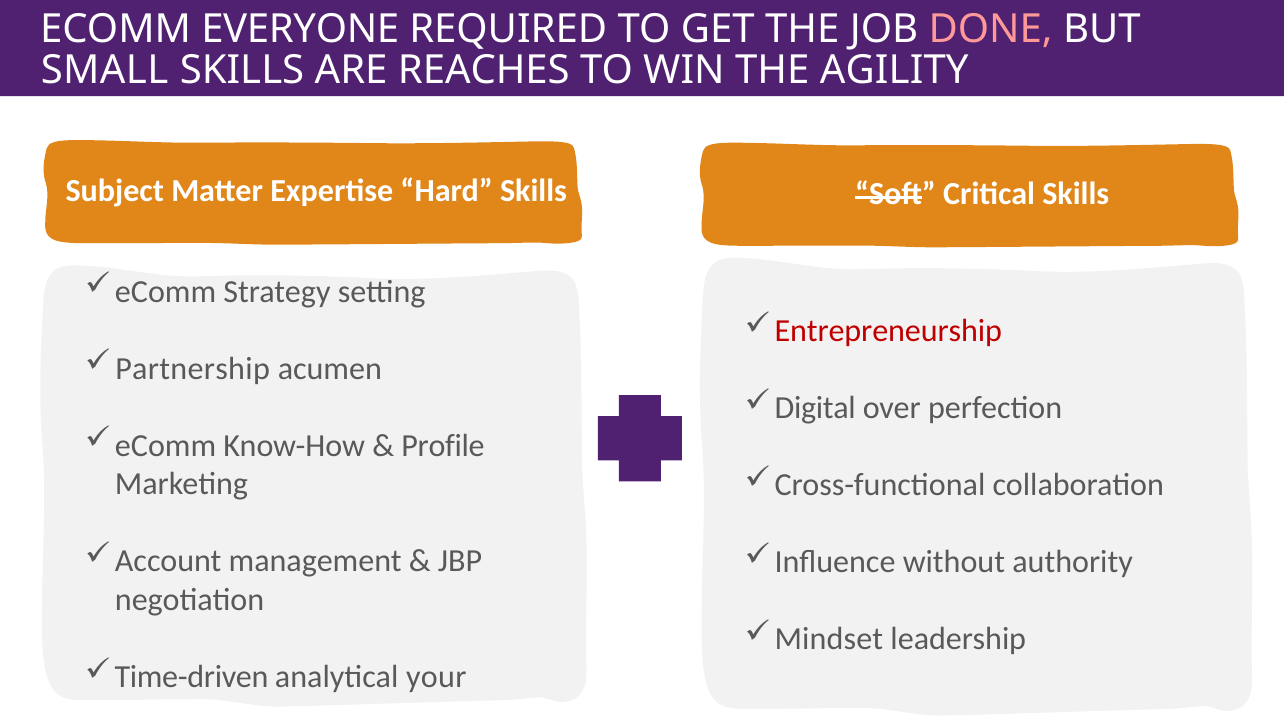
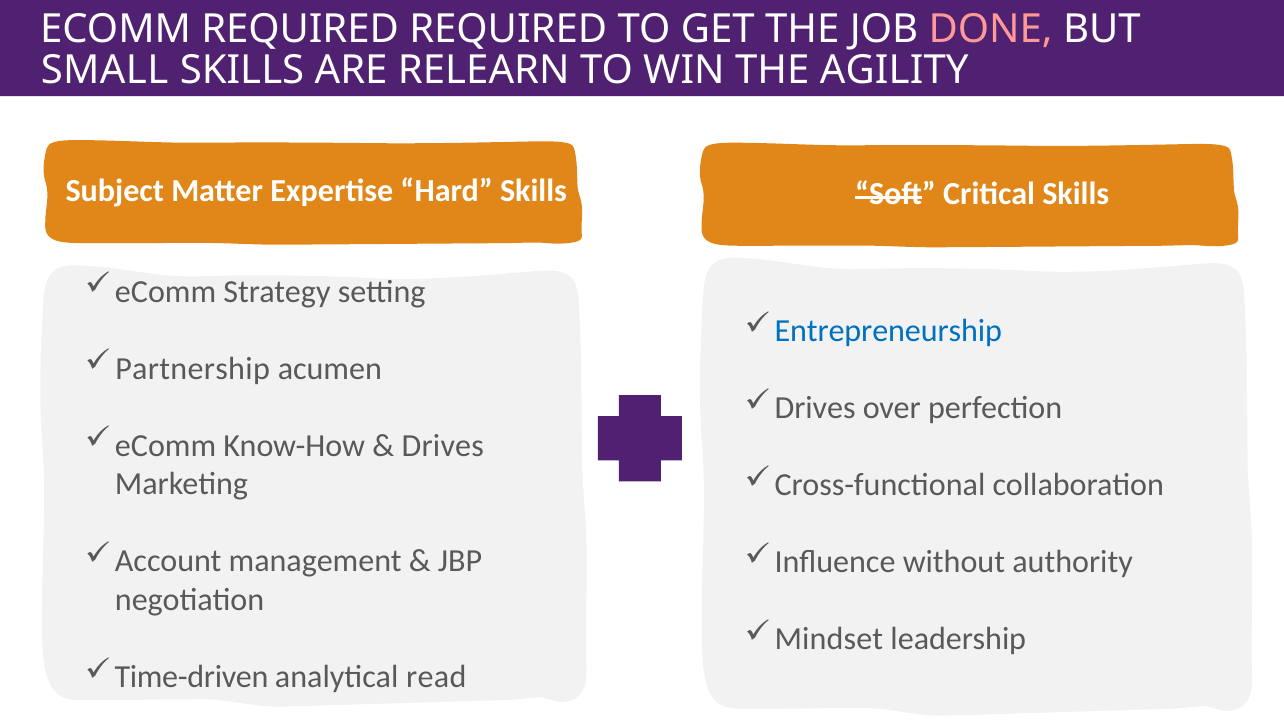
ECOMM EVERYONE: EVERYONE -> REQUIRED (300, 29)
REACHES: REACHES -> RELEARN (484, 70)
Entrepreneurship colour: red -> blue (888, 331)
Digital: Digital -> Drives (815, 408)
Profile: Profile -> Drives (443, 446)
your: your -> read (436, 677)
